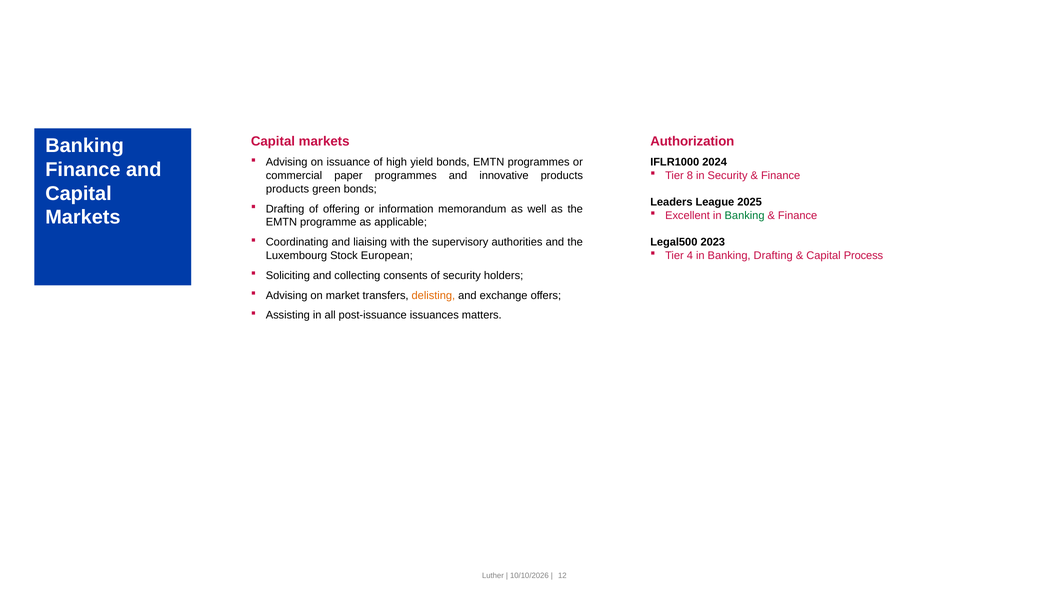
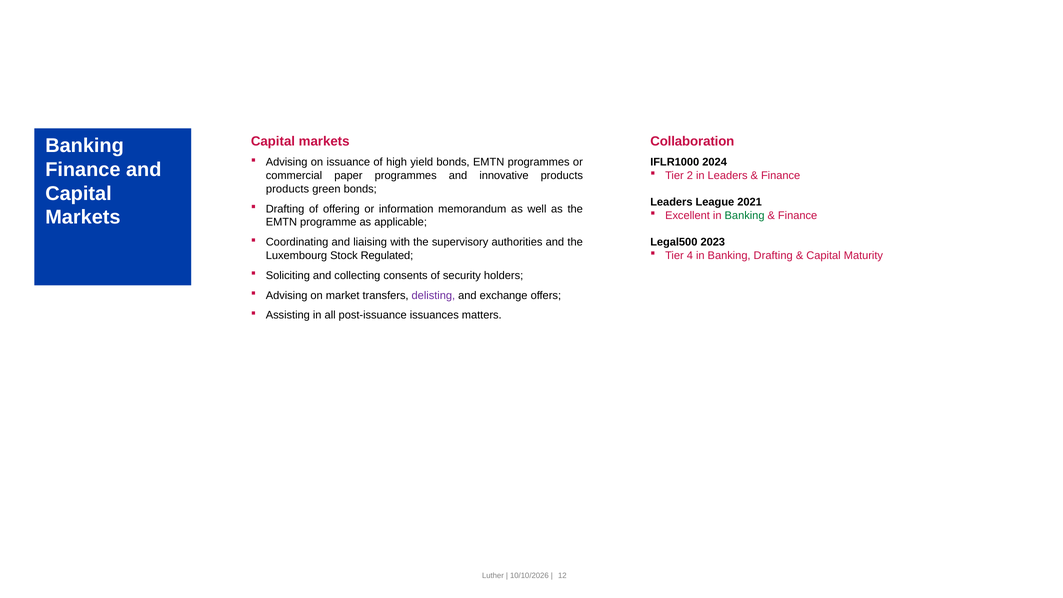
Authorization: Authorization -> Collaboration (692, 141)
8: 8 -> 2 (690, 176)
in Security: Security -> Leaders (728, 176)
2025: 2025 -> 2021 (750, 202)
Process: Process -> Maturity (863, 255)
European: European -> Regulated (387, 255)
delisting colour: orange -> purple (433, 295)
